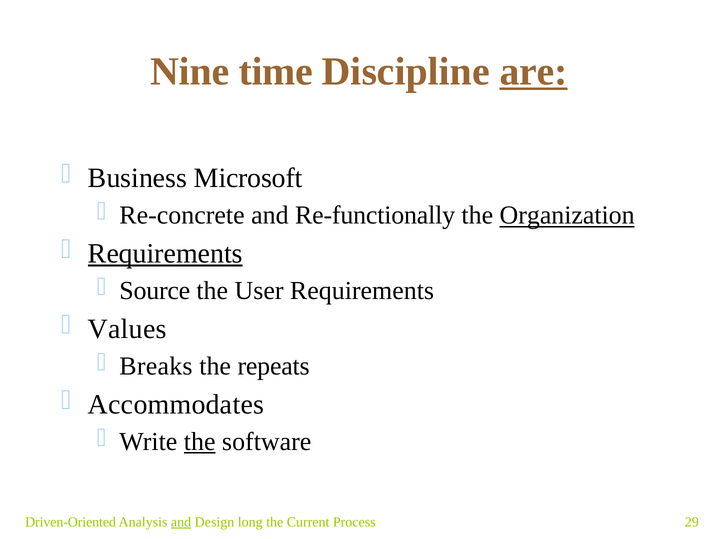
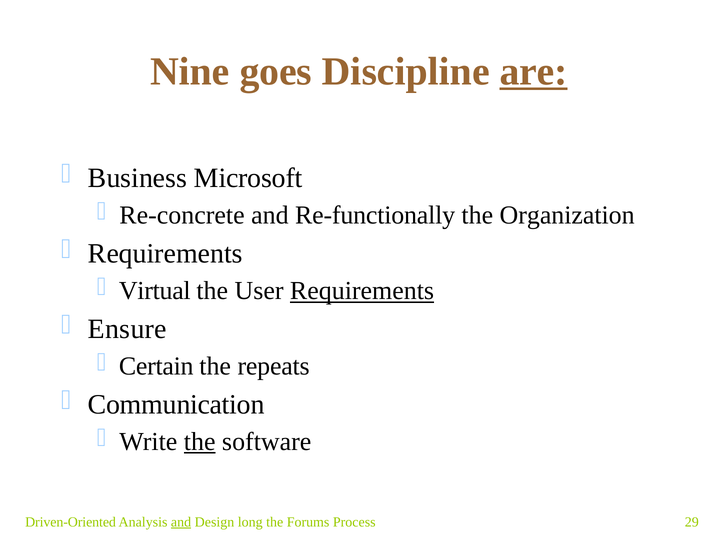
time: time -> goes (276, 72)
Organization underline: present -> none (567, 215)
Requirements underline: present -> none (165, 253)
Source: Source -> Virtual (155, 291)
Requirements underline: none -> present (362, 291)
Values: Values -> Ensure (127, 329)
Breaks: Breaks -> Certain (156, 366)
Accommodates: Accommodates -> Communication (176, 404)
Current: Current -> Forums (308, 522)
